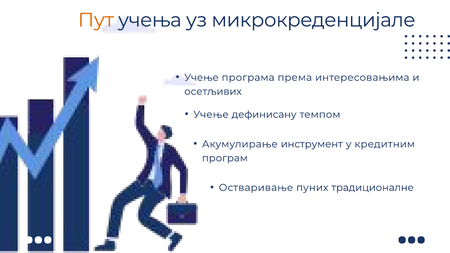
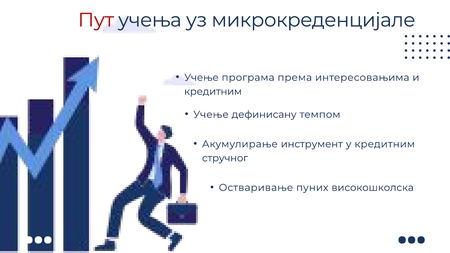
Пут colour: orange -> red (96, 20)
осетљивих: осетљивих -> кредитним (213, 92)
програм: програм -> стручног (225, 158)
традиционалне: традиционалне -> високошколска (373, 188)
